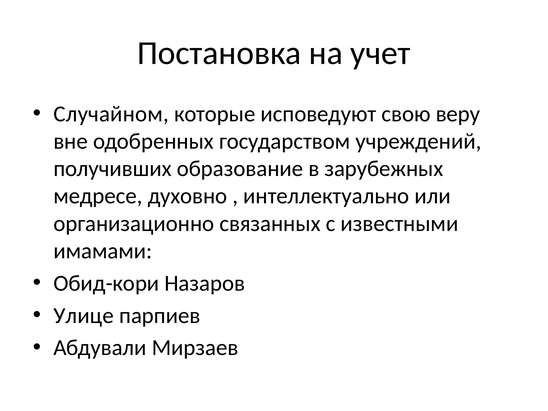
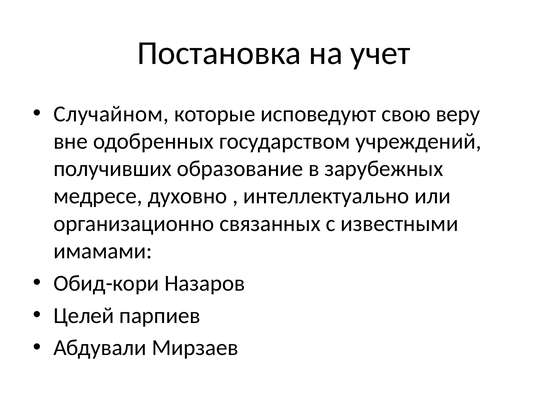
Улице: Улице -> Целей (84, 315)
